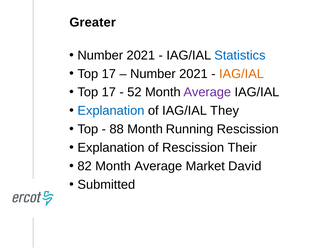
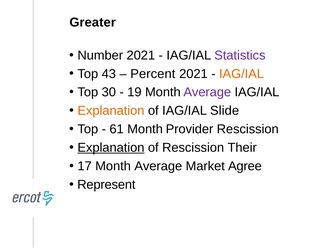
Statistics colour: blue -> purple (240, 55)
17: 17 -> 43 (109, 74)
Number: Number -> Percent (153, 74)
17: 17 -> 30 (109, 92)
52: 52 -> 19 (134, 92)
Explanation colour: blue -> orange (111, 111)
They: They -> Slide (225, 111)
88: 88 -> 61 (117, 129)
Running: Running -> Provider (190, 129)
Explanation underline: none -> present (111, 147)
82: 82 -> 17 (85, 166)
David: David -> Agree (245, 166)
Submitted: Submitted -> Represent (106, 184)
